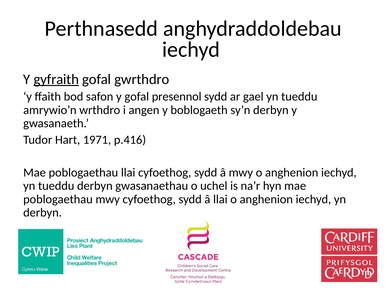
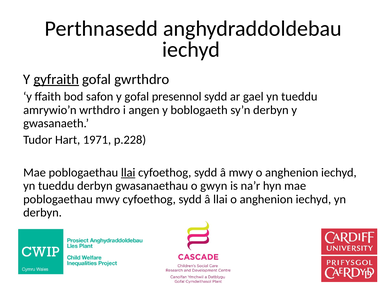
p.416: p.416 -> p.228 (130, 140)
llai underline: none -> present (128, 173)
uchel: uchel -> gwyn (214, 186)
